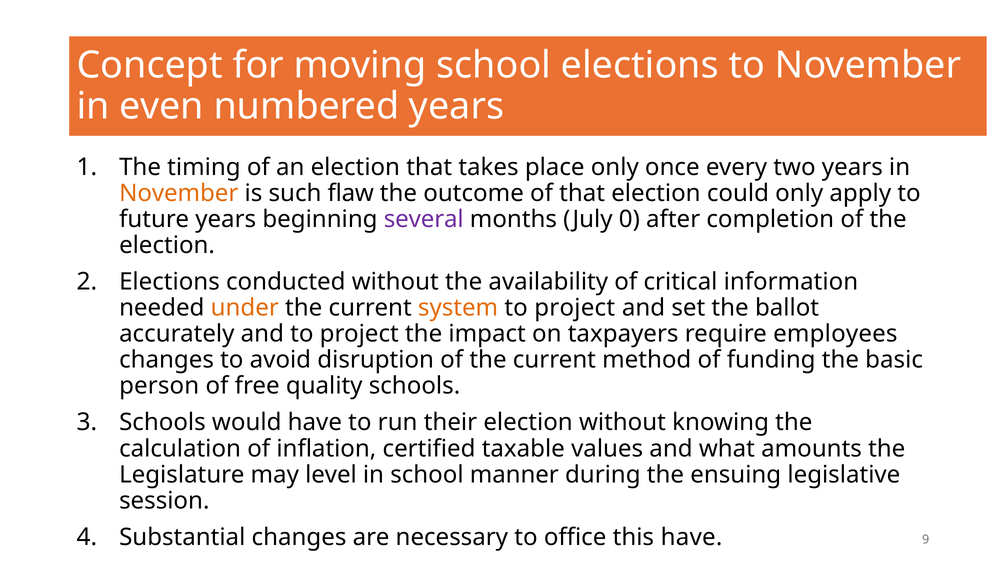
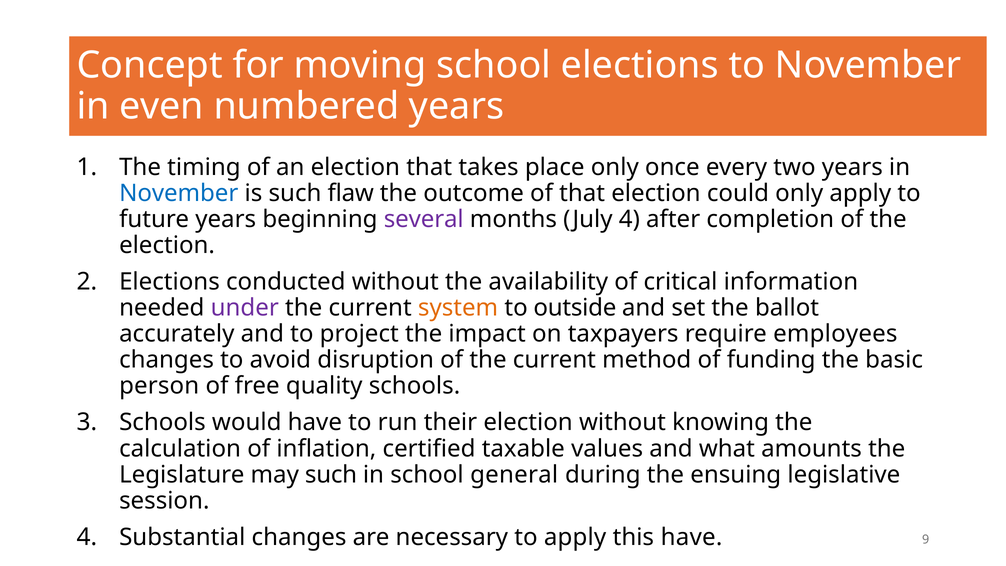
November colour: orange -> blue (179, 193)
July 0: 0 -> 4 (629, 219)
under colour: orange -> purple (245, 308)
project: project -> outside (575, 308)
may level: level -> such (331, 474)
manner: manner -> general (514, 474)
to office: office -> apply (575, 537)
